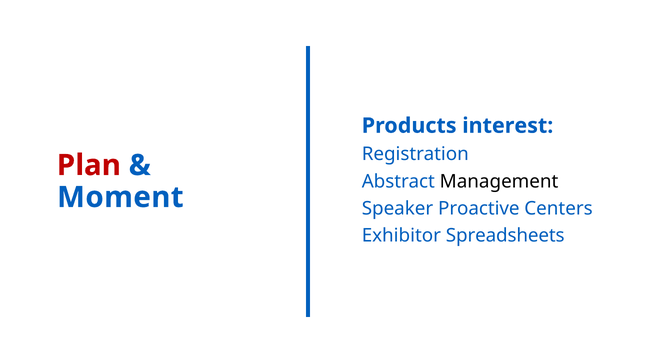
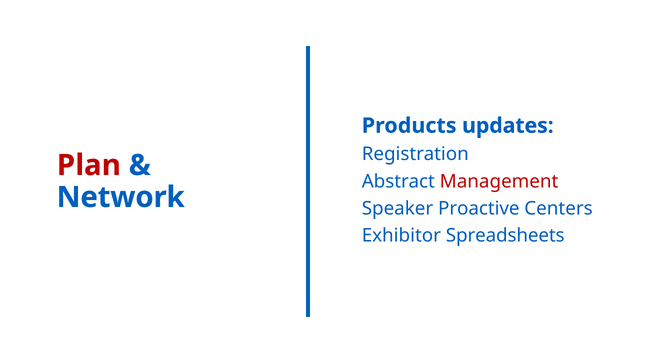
interest: interest -> updates (508, 126)
Management colour: black -> red (499, 181)
Moment: Moment -> Network (121, 197)
